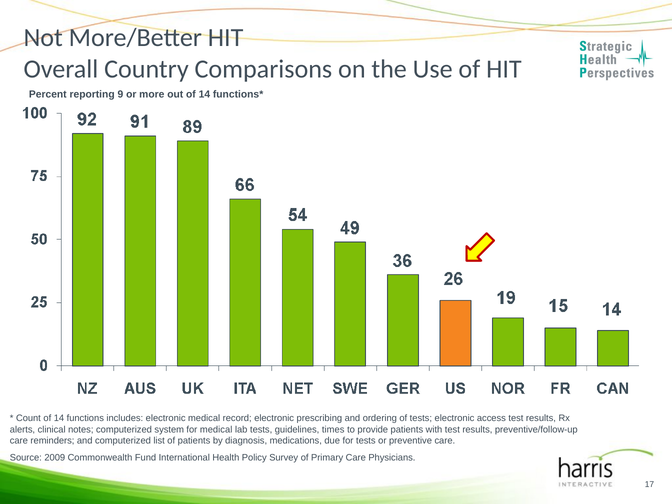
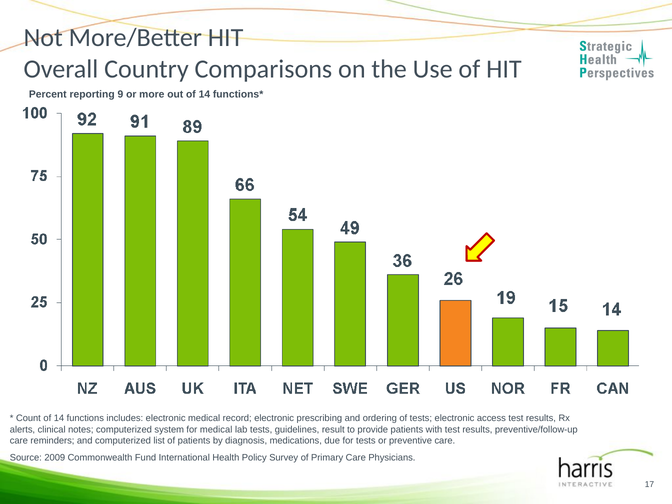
times: times -> result (333, 430)
